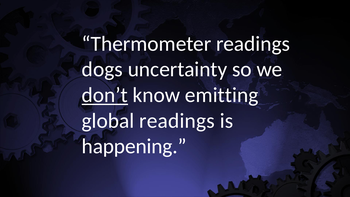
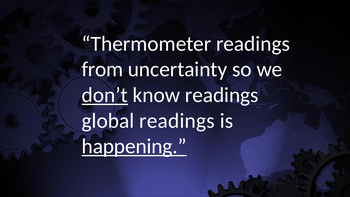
dogs: dogs -> from (102, 69)
know emitting: emitting -> readings (222, 95)
happening underline: none -> present (134, 146)
